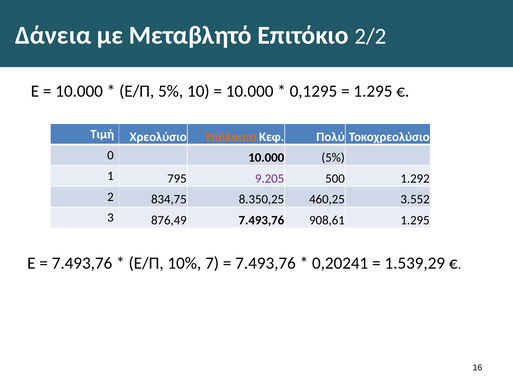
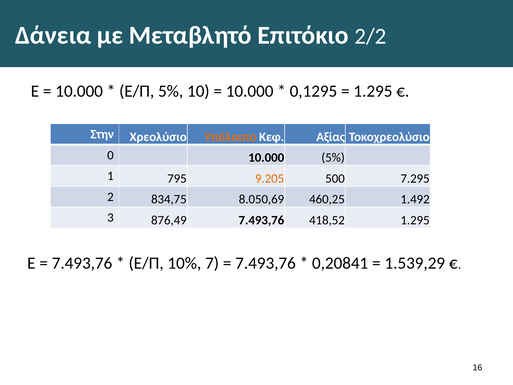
Τιμή: Τιμή -> Στην (102, 134)
Πολύ: Πολύ -> Αξίας (331, 137)
9.205 colour: purple -> orange (270, 178)
1.292: 1.292 -> 7.295 (415, 178)
8.350,25: 8.350,25 -> 8.050,69 (261, 199)
3.552: 3.552 -> 1.492 (415, 199)
908,61: 908,61 -> 418,52 (327, 220)
0,20241: 0,20241 -> 0,20841 (340, 263)
